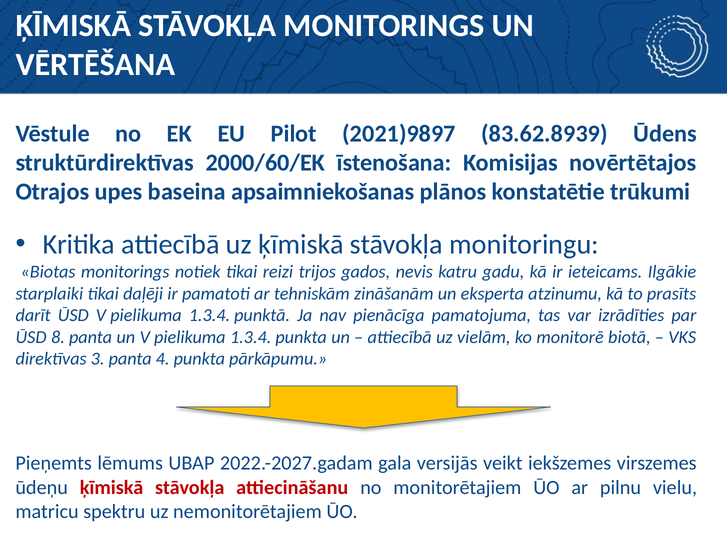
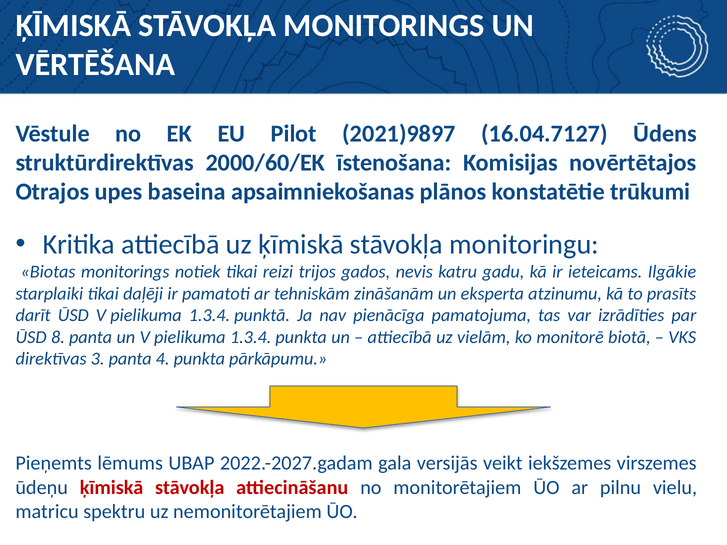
83.62.8939: 83.62.8939 -> 16.04.7127 (544, 134)
